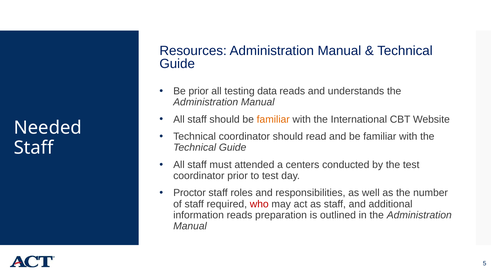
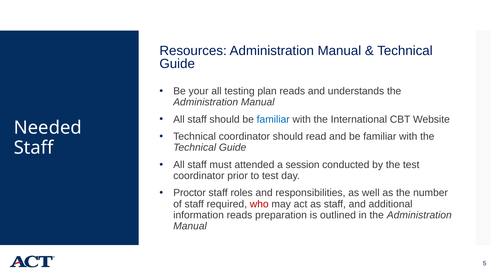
Be prior: prior -> your (199, 91)
data: data -> plan (267, 91)
familiar colour: orange -> blue (273, 119)
centers: centers -> session (303, 165)
